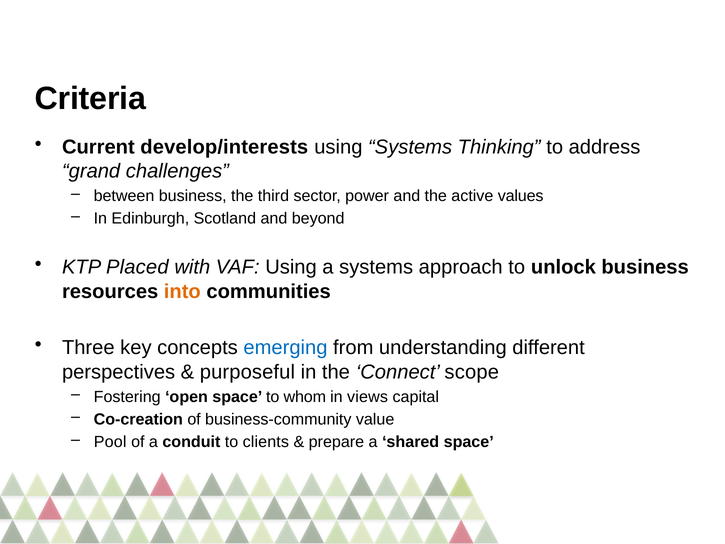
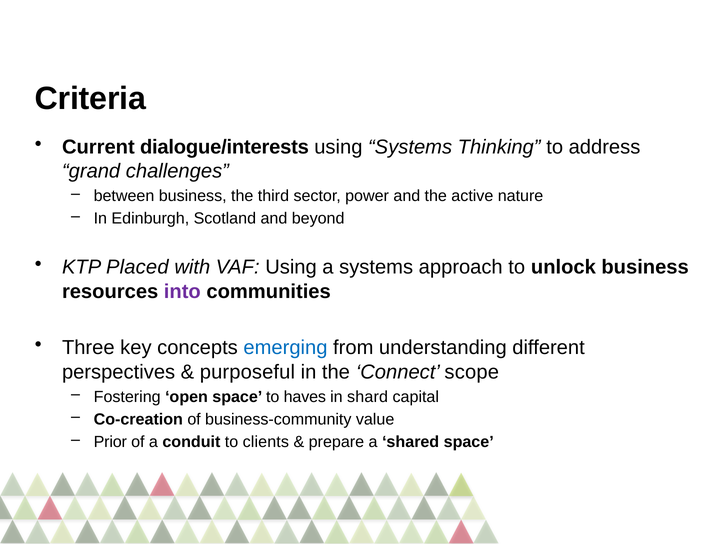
develop/interests: develop/interests -> dialogue/interests (224, 147)
values: values -> nature (521, 196)
into colour: orange -> purple (182, 291)
whom: whom -> haves (305, 397)
views: views -> shard (368, 397)
Pool: Pool -> Prior (110, 442)
